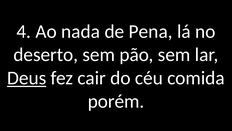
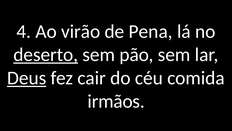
nada: nada -> virão (81, 31)
deserto underline: none -> present (46, 55)
porém: porém -> irmãos (116, 101)
